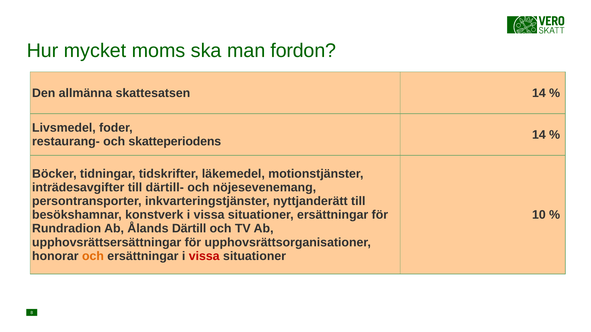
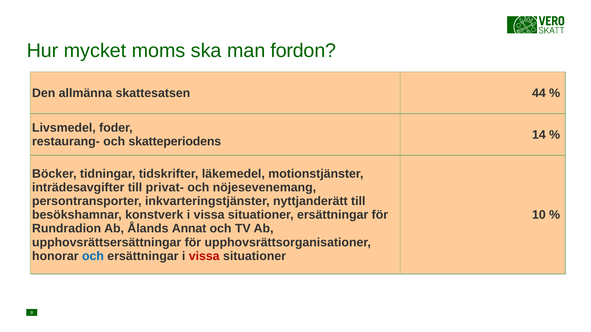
skattesatsen 14: 14 -> 44 (539, 93)
därtill-: därtill- -> privat- (165, 188)
Därtill: Därtill -> Annat (189, 229)
och colour: orange -> blue (93, 256)
